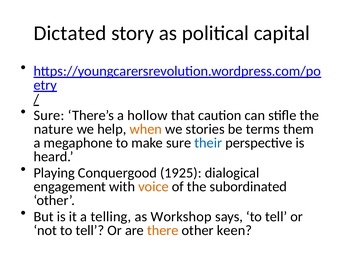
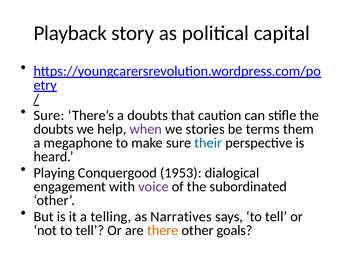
Dictated: Dictated -> Playback (70, 33)
a hollow: hollow -> doubts (148, 115)
nature: nature -> doubts (54, 129)
when colour: orange -> purple (146, 129)
1925: 1925 -> 1953 (181, 173)
voice colour: orange -> purple (153, 187)
Workshop: Workshop -> Narratives (181, 217)
keen: keen -> goals (235, 230)
